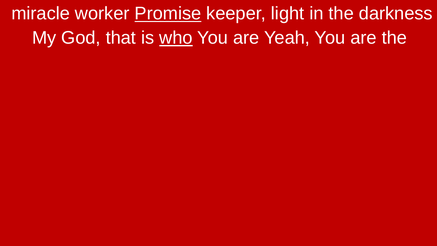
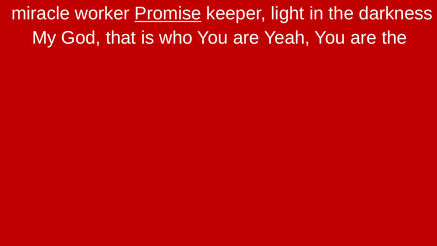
who underline: present -> none (176, 38)
